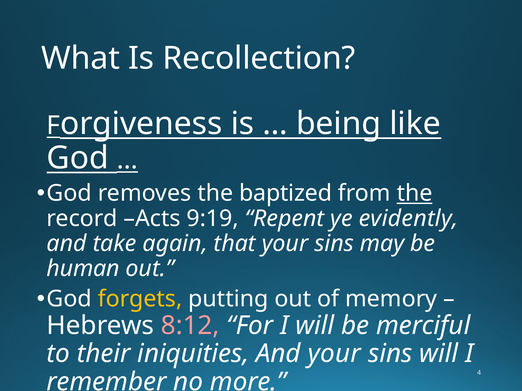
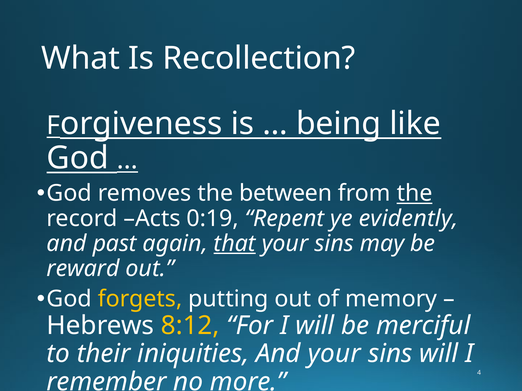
baptized: baptized -> between (286, 194)
9:19: 9:19 -> 0:19 (213, 219)
take: take -> past (115, 244)
that underline: none -> present (235, 244)
human: human -> reward (83, 269)
8:12 colour: pink -> yellow (190, 326)
